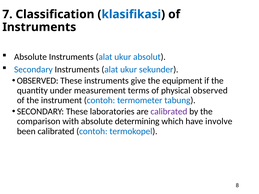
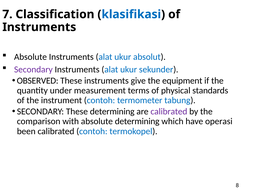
Secondary colour: blue -> purple (33, 69)
physical observed: observed -> standards (210, 91)
These laboratories: laboratories -> determining (112, 112)
involve: involve -> operasi (219, 122)
